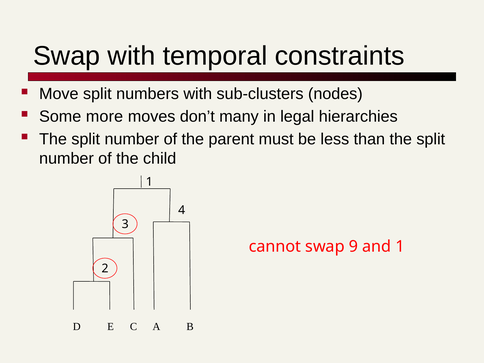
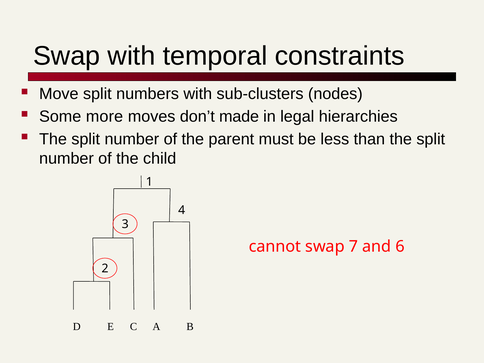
many: many -> made (239, 116)
9: 9 -> 7 (353, 247)
and 1: 1 -> 6 (400, 247)
